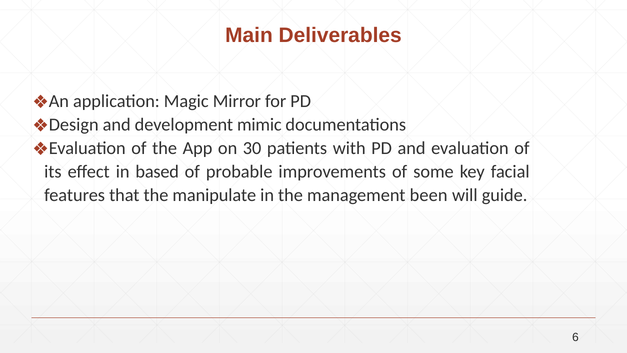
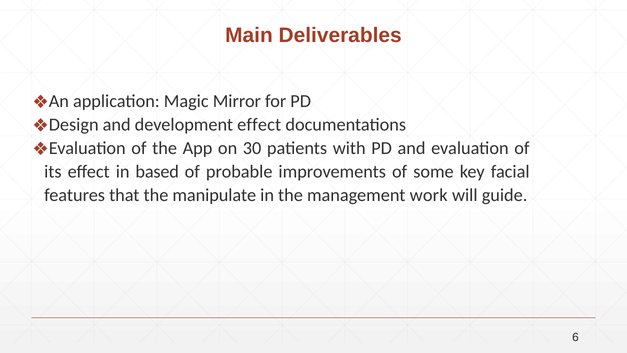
development mimic: mimic -> effect (259, 125)
been: been -> work (429, 195)
